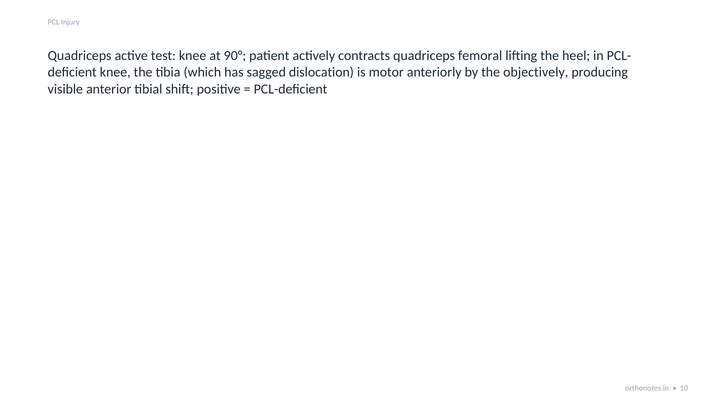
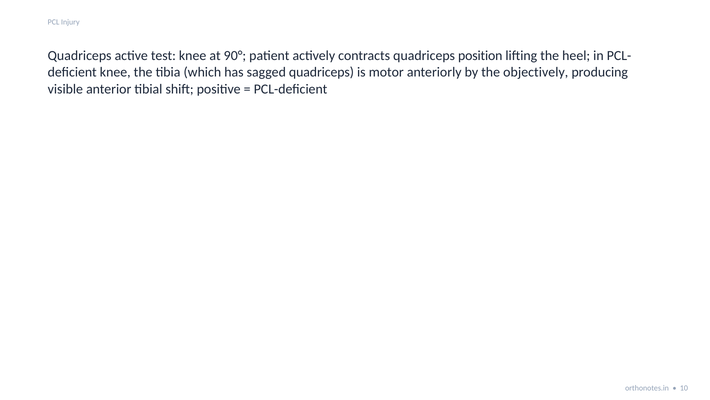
femoral: femoral -> position (480, 56)
sagged dislocation: dislocation -> quadriceps (321, 72)
